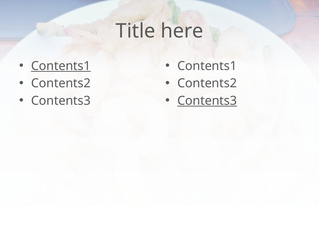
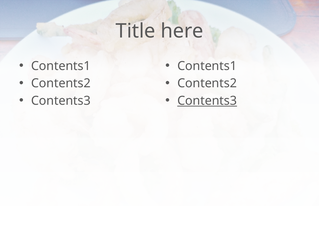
Contents1 underline: present -> none (61, 66)
